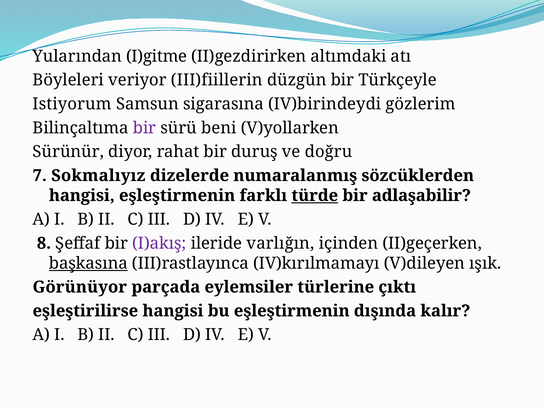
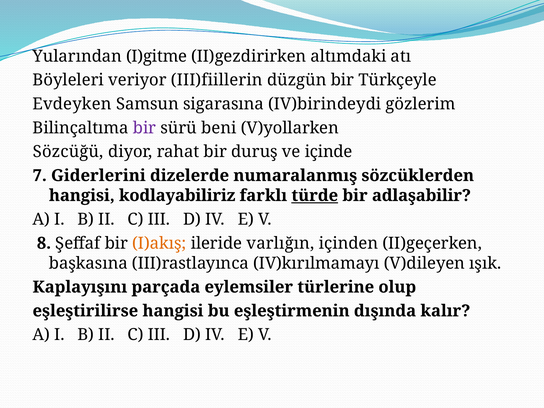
Istiyorum: Istiyorum -> Evdeyken (72, 104)
Sürünür: Sürünür -> Sözcüğü (68, 152)
doğru: doğru -> içinde (329, 152)
Sokmalıyız: Sokmalıyız -> Giderlerini (98, 176)
hangisi eşleştirmenin: eşleştirmenin -> kodlayabiliriz (177, 196)
I)akış colour: purple -> orange (159, 243)
başkasına underline: present -> none (88, 263)
Görünüyor: Görünüyor -> Kaplayışını (80, 287)
çıktı: çıktı -> olup (397, 287)
